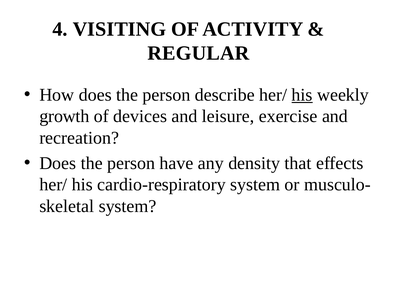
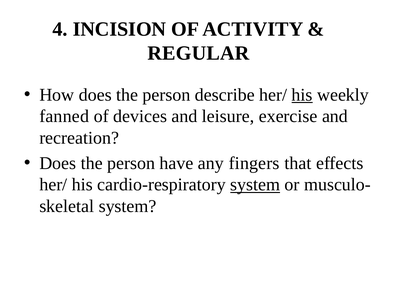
VISITING: VISITING -> INCISION (119, 29)
growth: growth -> fanned (64, 116)
density: density -> fingers (254, 163)
system underline: none -> present (255, 185)
